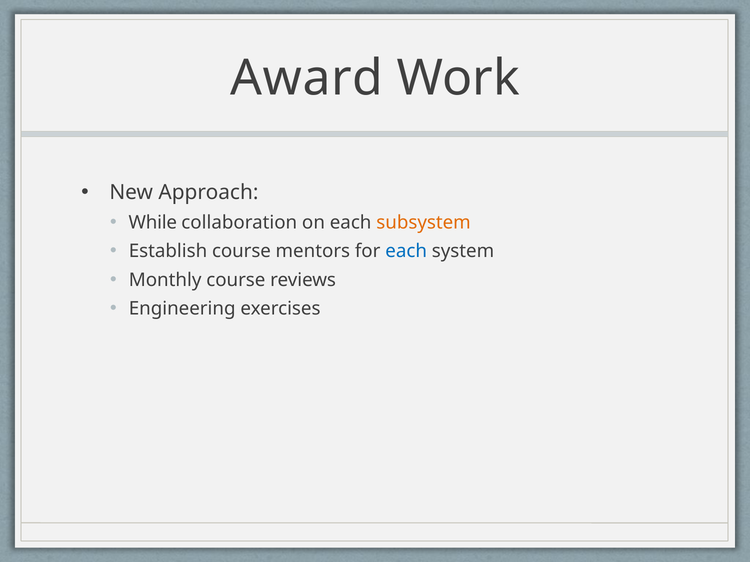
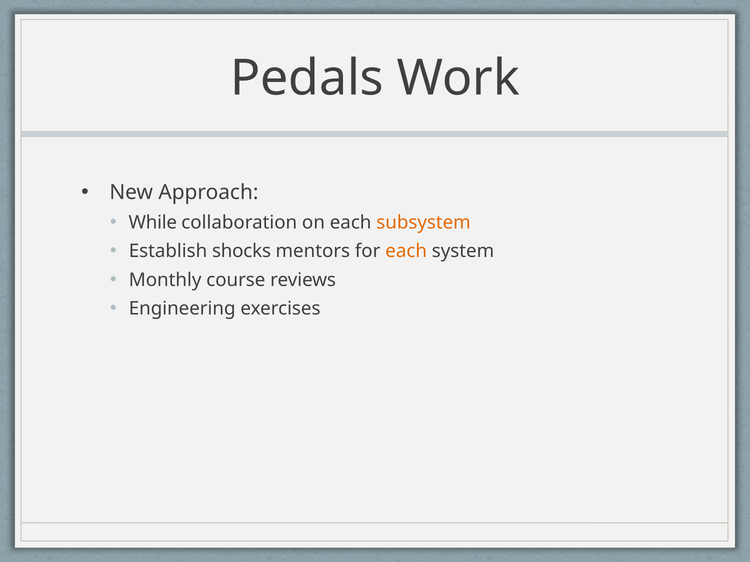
Award: Award -> Pedals (307, 78)
Establish course: course -> shocks (241, 251)
each colour: blue -> orange (406, 251)
